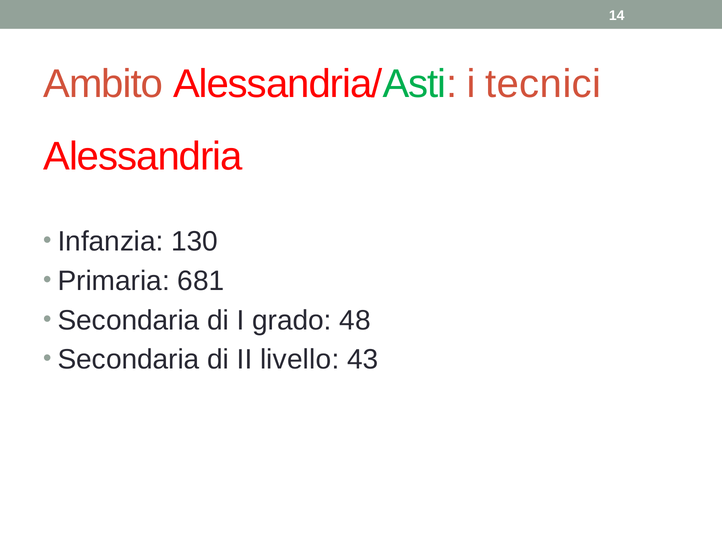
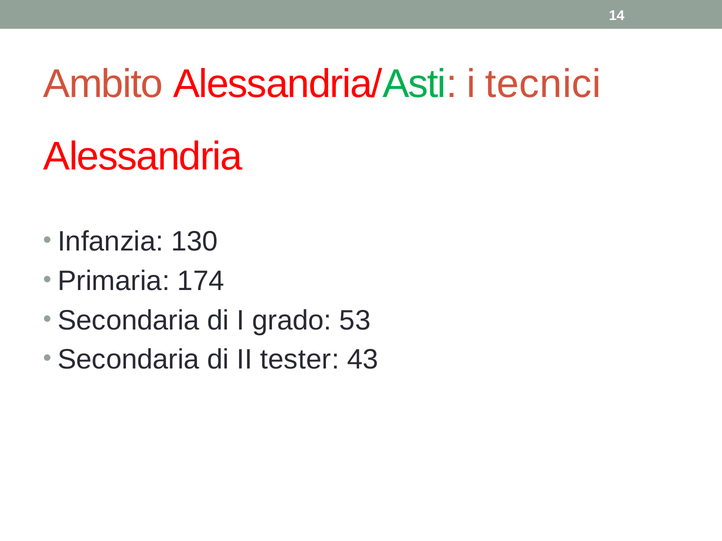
681: 681 -> 174 (201, 281)
48: 48 -> 53 (355, 321)
livello: livello -> tester (300, 360)
